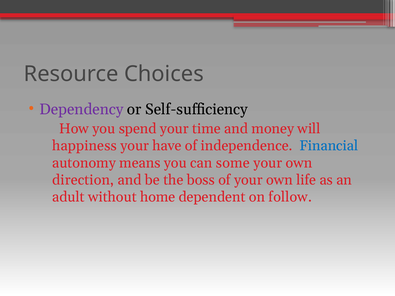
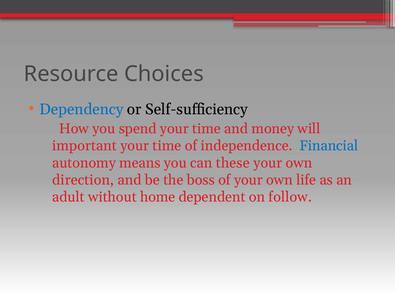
Dependency colour: purple -> blue (81, 109)
happiness: happiness -> important (84, 146)
have: have -> time (167, 146)
some: some -> these (233, 163)
